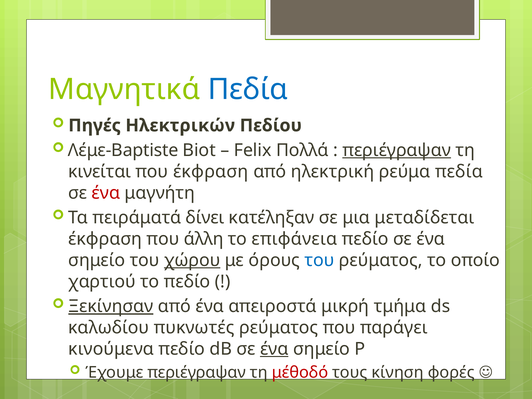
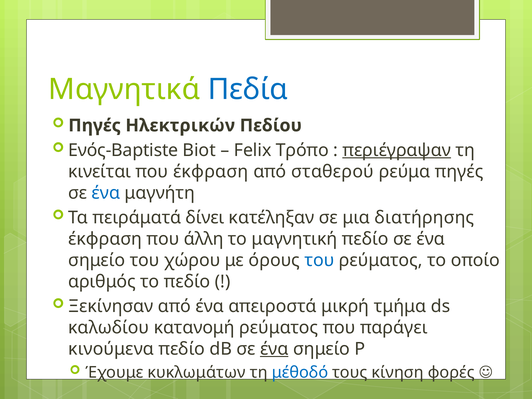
Λέμε-Baptiste: Λέμε-Baptiste -> Ενός-Baptiste (123, 150)
Πολλά: Πολλά -> Τρόπο (302, 150)
ηλεκτρική: ηλεκτρική -> σταθερού (332, 172)
ρεύμα πεδία: πεδία -> πηγές (459, 172)
ένα colour: red -> blue (106, 193)
μεταδίδεται: μεταδίδεται -> διατήρησης (424, 218)
επιφάνεια: επιφάνεια -> μαγνητική (295, 239)
χώρου underline: present -> none (192, 260)
χαρτιού: χαρτιού -> αριθμός (102, 282)
Ξεκίνησαν underline: present -> none (111, 306)
πυκνωτές: πυκνωτές -> κατανομή (194, 328)
Έχουμε περιέγραψαν: περιέγραψαν -> κυκλωμάτων (197, 372)
μέθοδό colour: red -> blue (300, 372)
